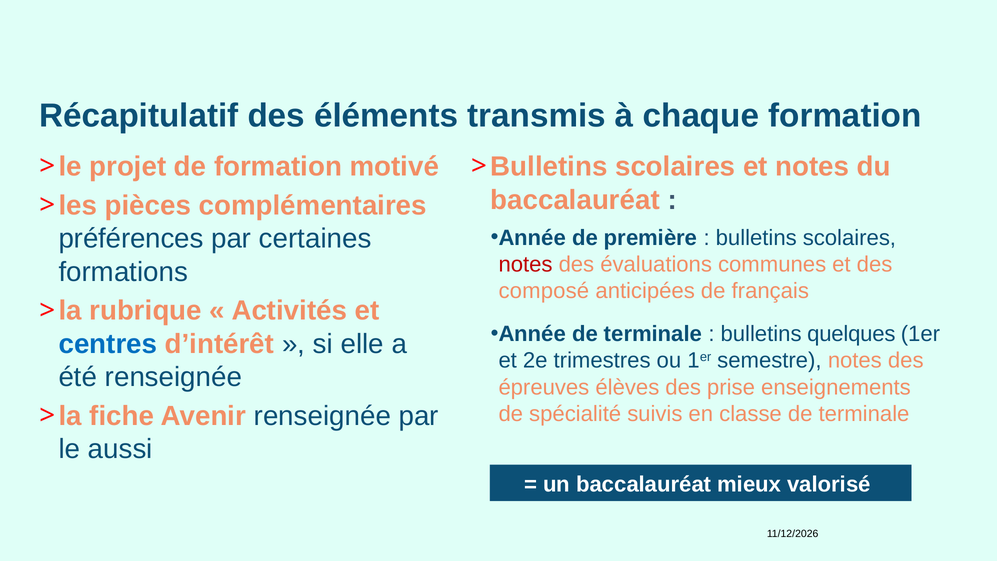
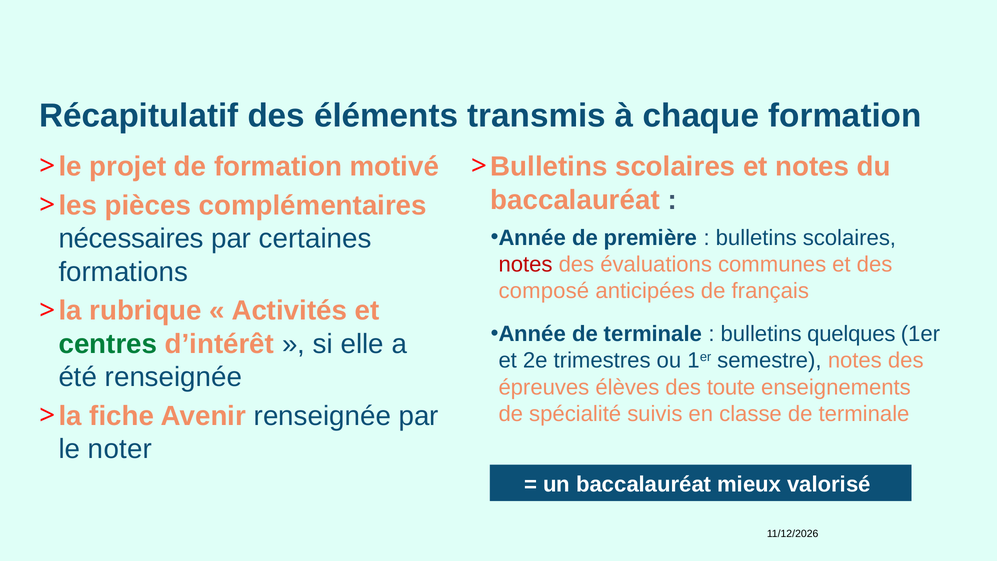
préférences: préférences -> nécessaires (131, 239)
centres colour: blue -> green (108, 344)
prise: prise -> toute (731, 387)
aussi: aussi -> noter (120, 449)
